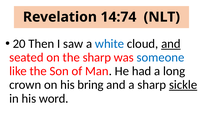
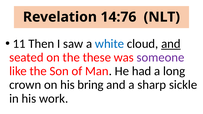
14:74: 14:74 -> 14:76 (118, 17)
20: 20 -> 11 (19, 44)
the sharp: sharp -> these (97, 58)
someone colour: blue -> purple (160, 58)
sickle underline: present -> none (183, 85)
word: word -> work (54, 99)
